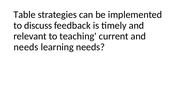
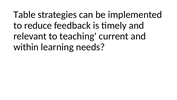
discuss: discuss -> reduce (38, 25)
needs: needs -> within (26, 47)
